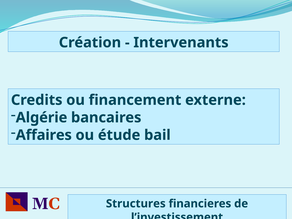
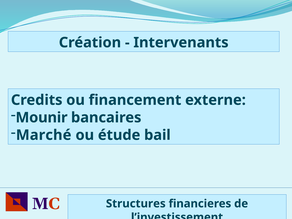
Algérie: Algérie -> Mounir (42, 118)
Affaires: Affaires -> Marché (44, 135)
